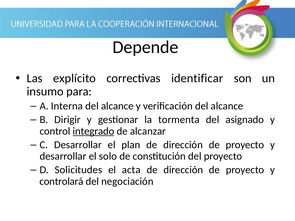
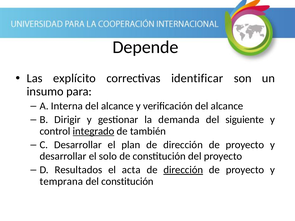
tormenta: tormenta -> demanda (179, 120)
asignado: asignado -> siguiente (245, 120)
alcanzar: alcanzar -> también (148, 131)
Solicitudes: Solicitudes -> Resultados (78, 170)
dirección underline: none -> present (183, 170)
controlará: controlará -> temprana (61, 182)
del negociación: negociación -> constitución (127, 182)
